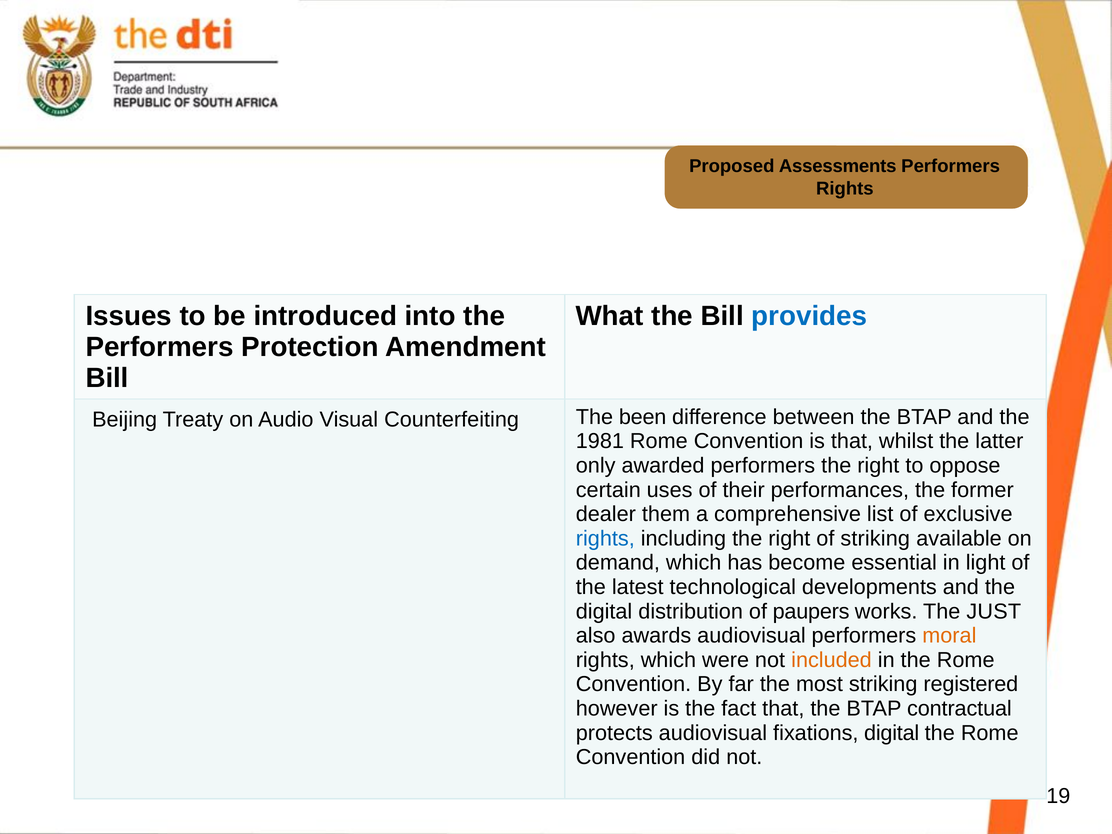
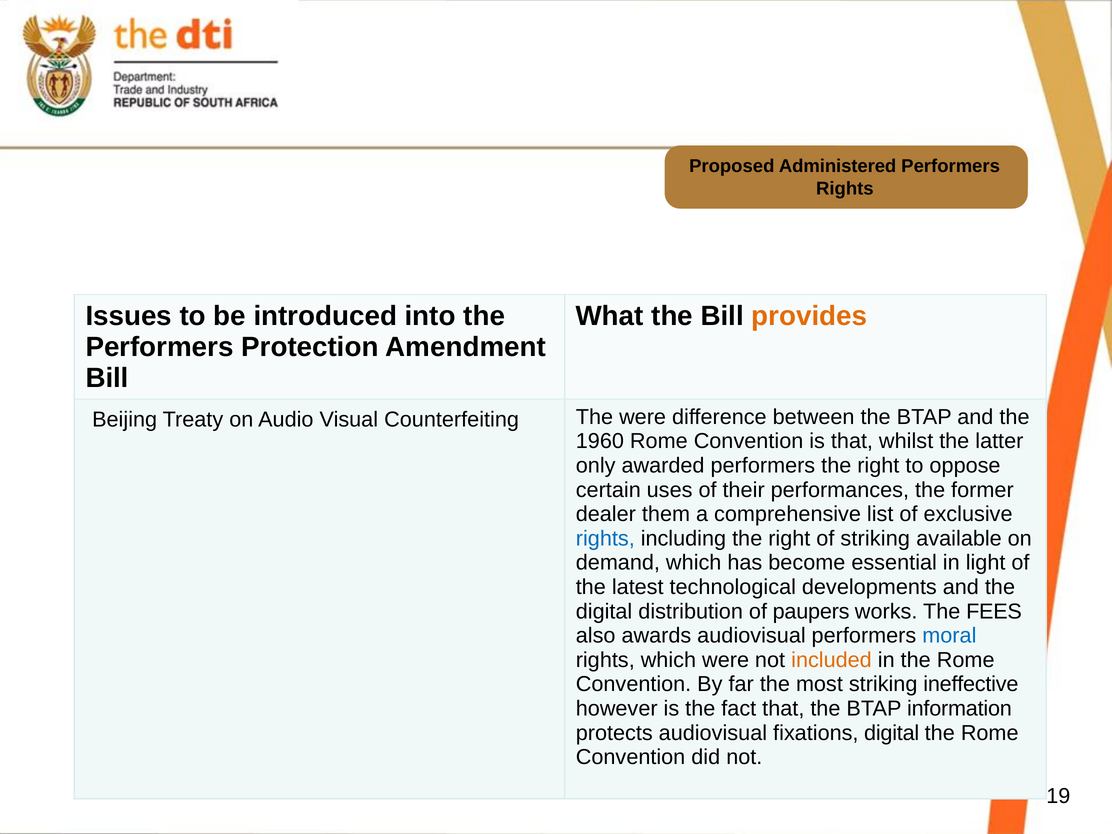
Assessments: Assessments -> Administered (838, 166)
provides colour: blue -> orange (809, 316)
The been: been -> were (643, 417)
1981: 1981 -> 1960 (600, 441)
JUST: JUST -> FEES (994, 611)
moral colour: orange -> blue (949, 636)
registered: registered -> ineffective (971, 684)
contractual: contractual -> information (959, 709)
